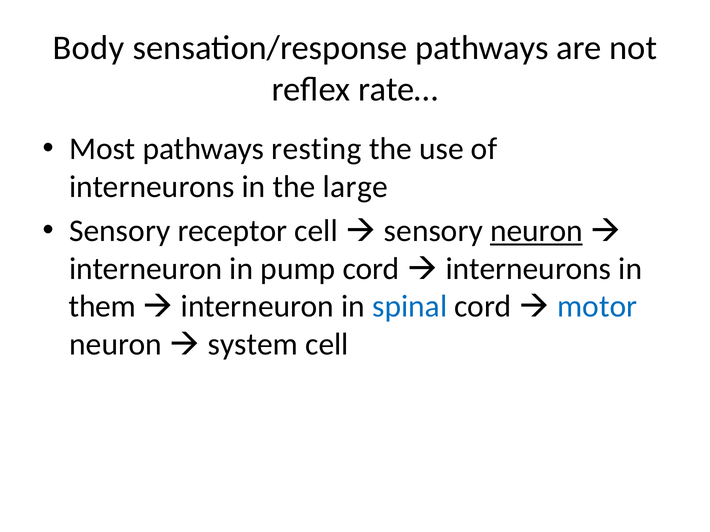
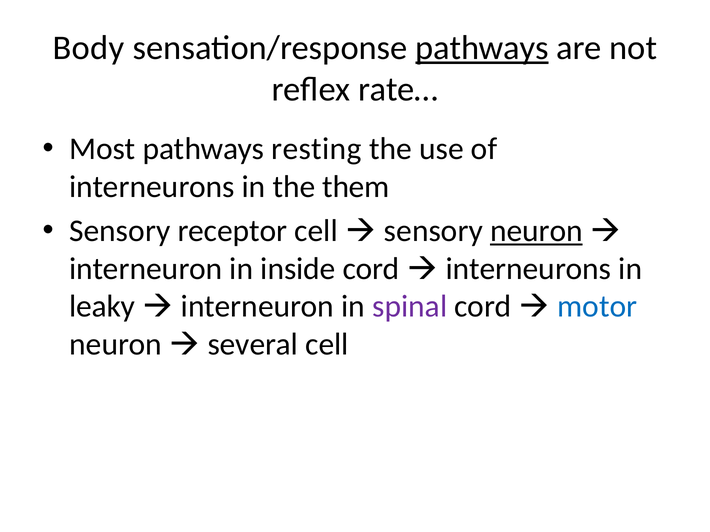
pathways underline: none -> present (482, 48)
large: large -> them (356, 187)
pump: pump -> inside (298, 269)
them: them -> leaky (102, 307)
spinal colour: blue -> purple (410, 307)
system: system -> several (253, 345)
